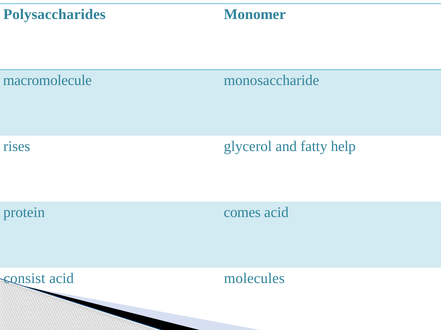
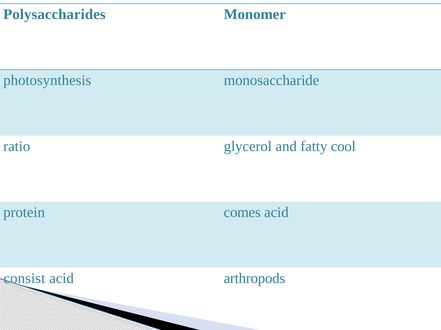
macromolecule: macromolecule -> photosynthesis (47, 80)
rises: rises -> ratio (17, 147)
help: help -> cool (343, 147)
molecules: molecules -> arthropods (254, 279)
